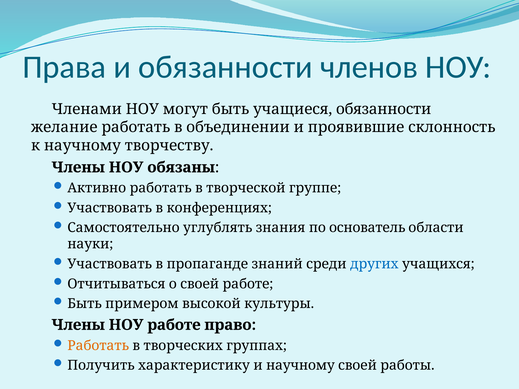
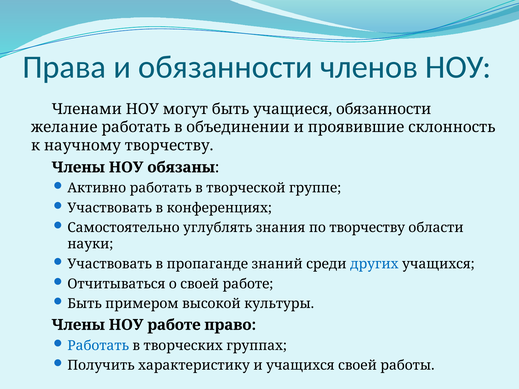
по основатель: основатель -> творчеству (367, 228)
Работать colour: orange -> blue (98, 346)
и научному: научному -> учащихся (300, 366)
